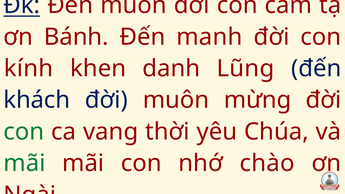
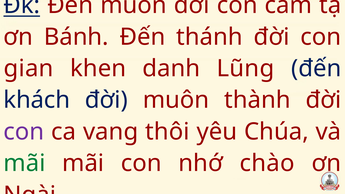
manh: manh -> thánh (210, 37)
kính: kính -> gian (29, 69)
mừng: mừng -> thành (257, 100)
con colour: green -> purple (24, 132)
thời: thời -> thôi (167, 132)
